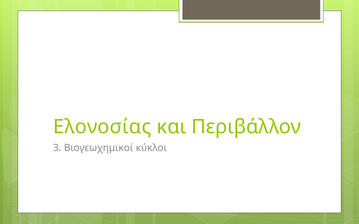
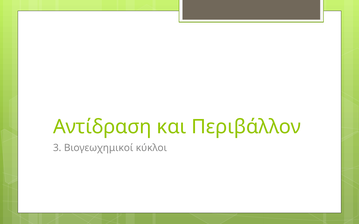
Ελονοσίας: Ελονοσίας -> Αντίδραση (102, 127)
